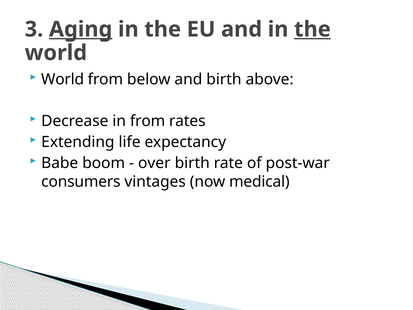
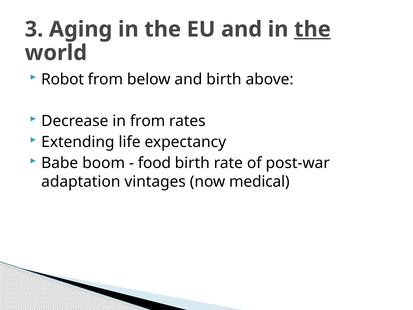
Aging underline: present -> none (81, 29)
World: World -> Robot (63, 79)
over: over -> food (154, 163)
consumers: consumers -> adaptation (81, 182)
